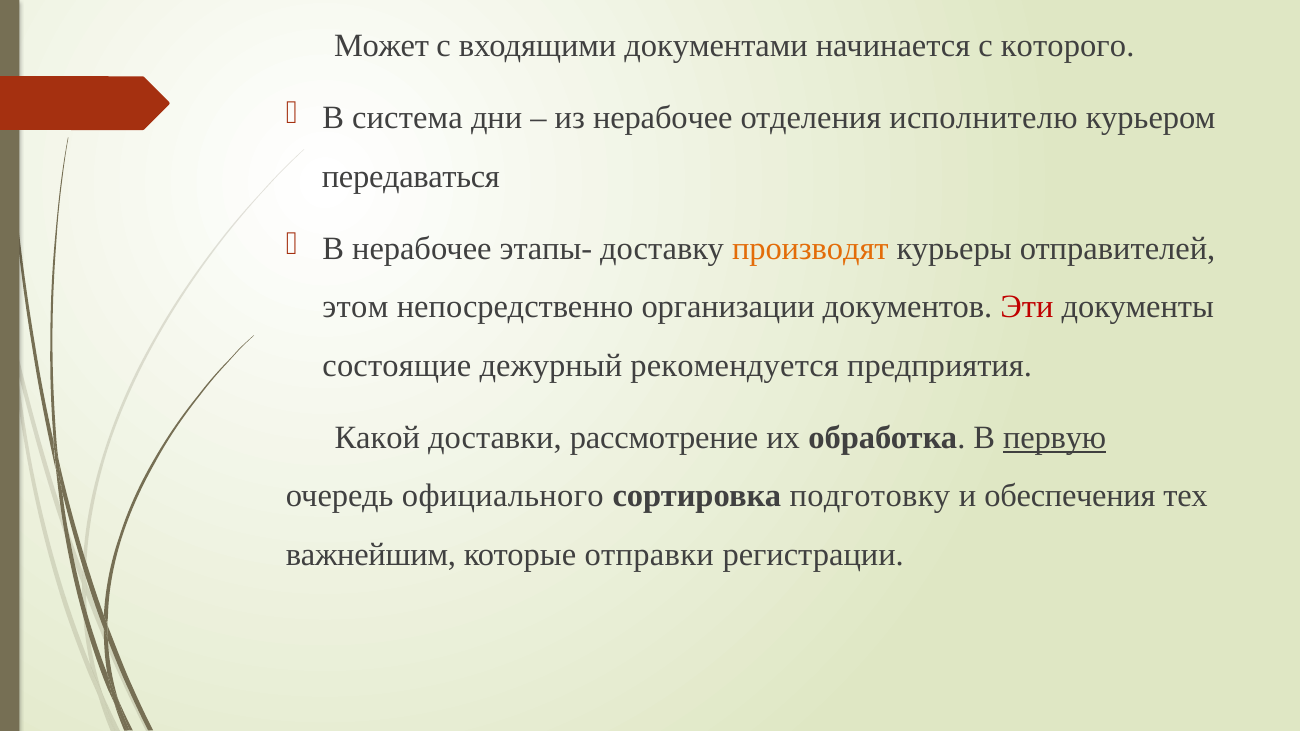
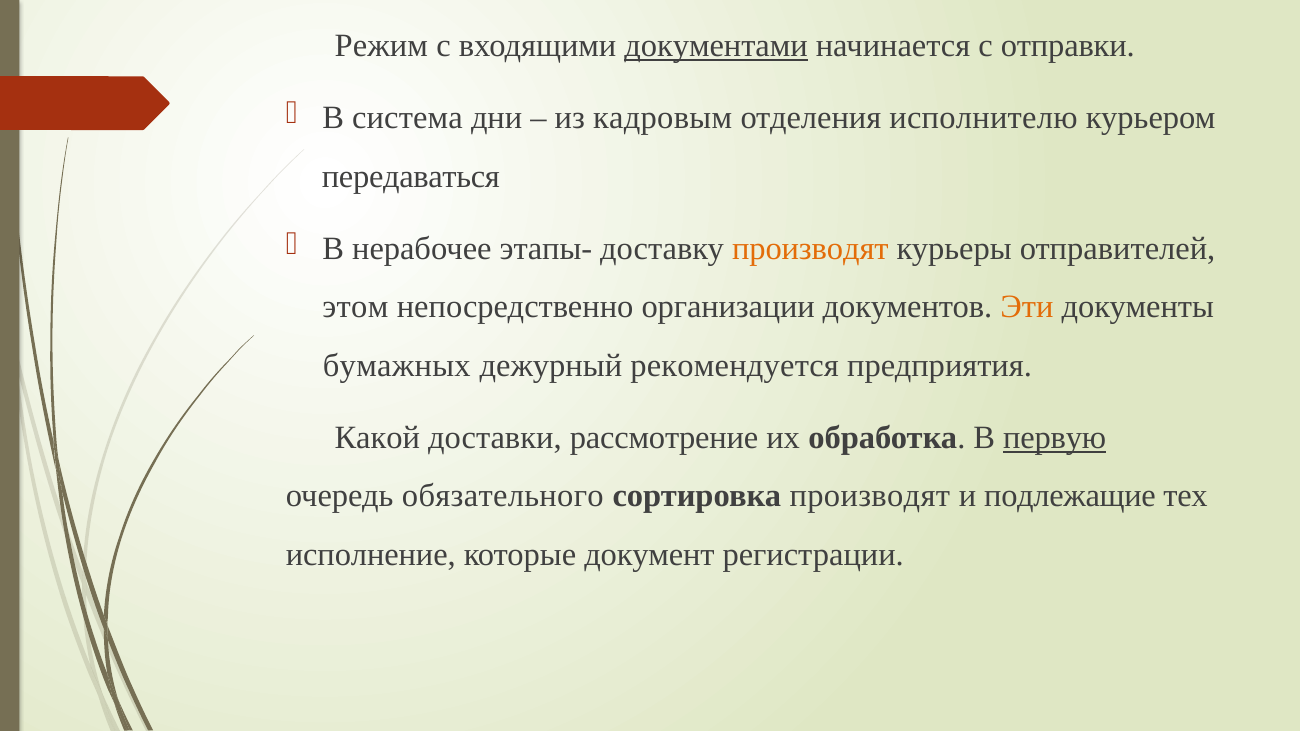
Может: Может -> Режим (381, 46)
документами underline: none -> present (716, 46)
которого: которого -> отправки (1068, 46)
из нерабочее: нерабочее -> кадровым (663, 118)
Эти colour: red -> orange (1027, 307)
состоящие: состоящие -> бумажных (397, 366)
официального: официального -> обязательного (503, 496)
сортировка подготовку: подготовку -> производят (870, 496)
обеспечения: обеспечения -> подлежащие (1070, 496)
важнейшим: важнейшим -> исполнение (371, 555)
отправки: отправки -> документ (649, 555)
